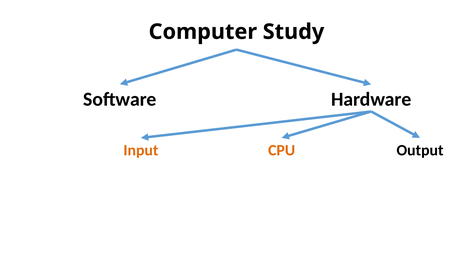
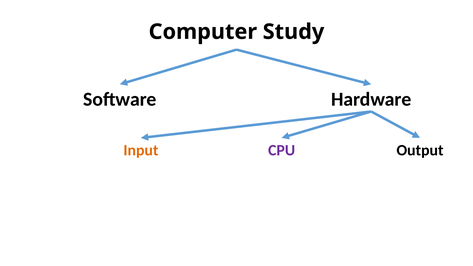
CPU colour: orange -> purple (282, 150)
